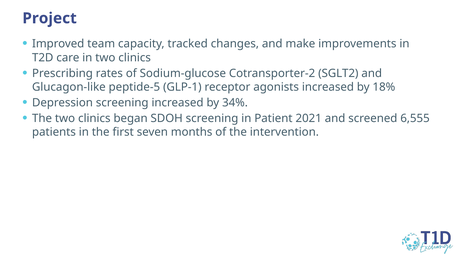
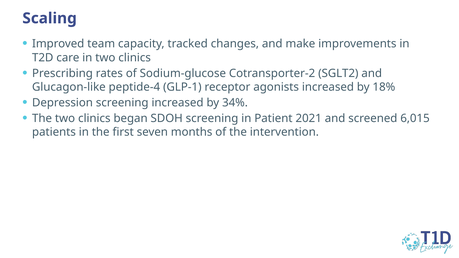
Project: Project -> Scaling (50, 18)
peptide-5: peptide-5 -> peptide-4 (134, 87)
6,555: 6,555 -> 6,015 (415, 118)
